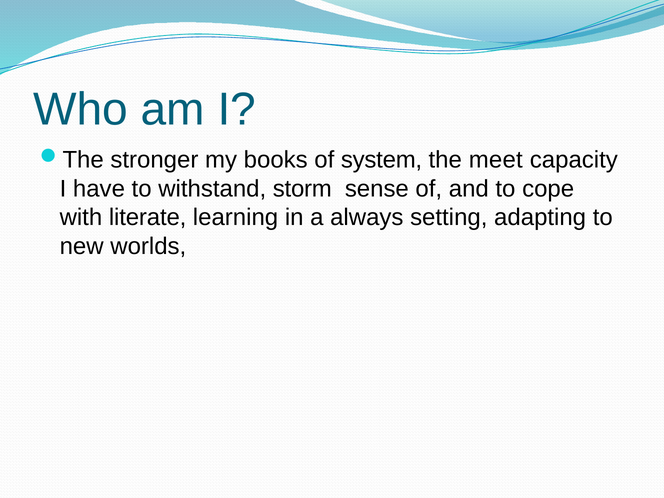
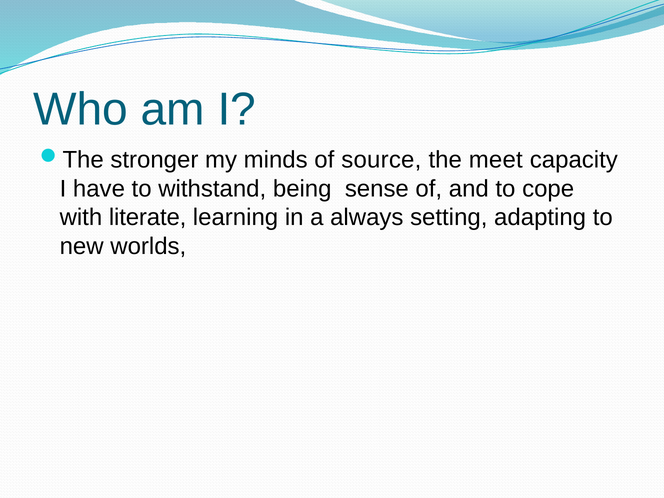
books: books -> minds (276, 160)
system: system -> source (381, 160)
storm: storm -> being (302, 189)
